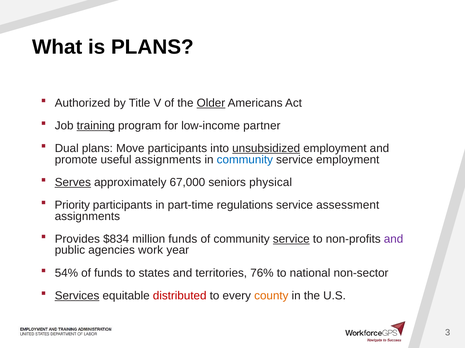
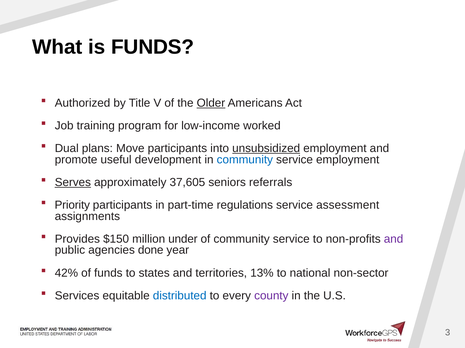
is PLANS: PLANS -> FUNDS (153, 47)
training underline: present -> none (96, 126)
partner: partner -> worked (262, 126)
useful assignments: assignments -> development (168, 160)
67,000: 67,000 -> 37,605 (187, 183)
physical: physical -> referrals (271, 183)
$834: $834 -> $150 (116, 240)
million funds: funds -> under (183, 240)
service underline: present -> none (291, 240)
work: work -> done (151, 251)
54%: 54% -> 42% (66, 273)
76%: 76% -> 13% (262, 273)
Services underline: present -> none (77, 296)
distributed colour: red -> blue (180, 296)
county colour: orange -> purple (271, 296)
